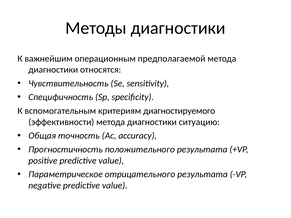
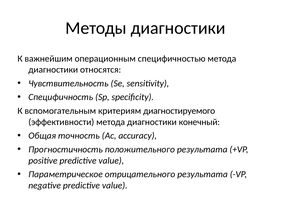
предполагаемой: предполагаемой -> специфичностью (172, 59)
ситуацию: ситуацию -> конечный (199, 122)
